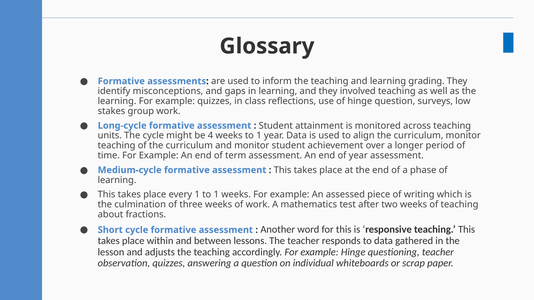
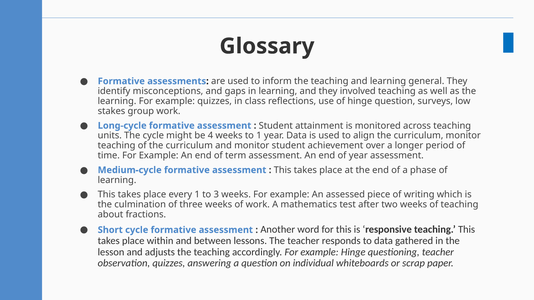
grading: grading -> general (426, 81)
1 to 1: 1 -> 3 (216, 195)
